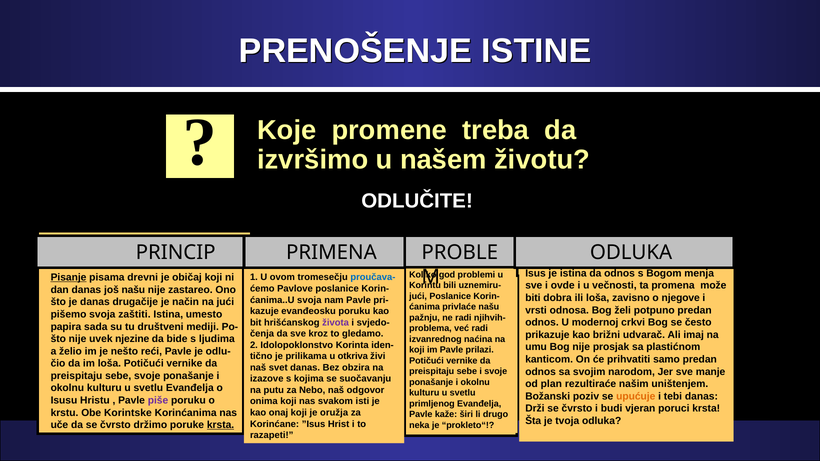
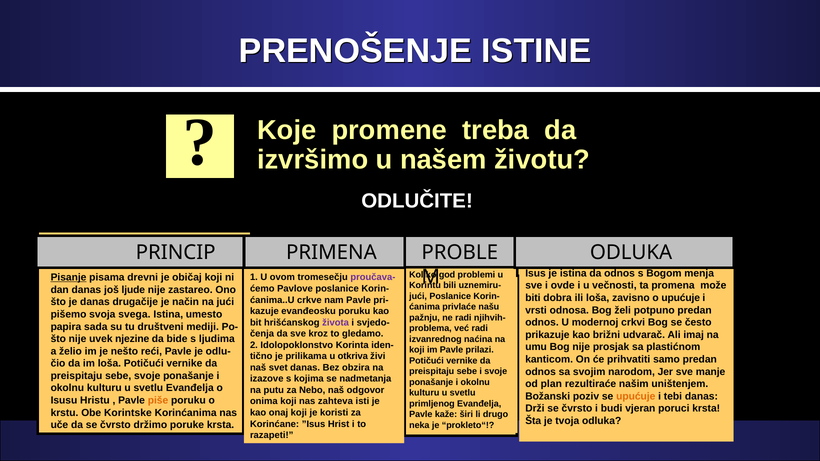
proučava- colour: blue -> purple (373, 277)
još našu: našu -> ljude (133, 290)
o njegove: njegove -> upućuje (681, 298)
ćanima..U svoja: svoja -> crkve (309, 300)
zaštiti: zaštiti -> svega (134, 315)
suočavanju: suočavanju -> nadmetanja (365, 379)
piše colour: purple -> orange (158, 401)
svakom: svakom -> zahteva (335, 402)
oružja: oružja -> koristi (334, 413)
krsta underline: present -> none (221, 425)
